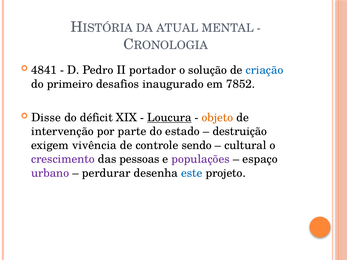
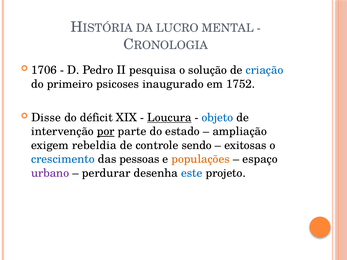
ATUAL: ATUAL -> LUCRO (177, 28)
4841: 4841 -> 1706 (44, 70)
portador: portador -> pesquisa (153, 70)
desafios: desafios -> psicoses (118, 84)
7852: 7852 -> 1752 (241, 84)
objeto colour: orange -> blue (217, 118)
por underline: none -> present (106, 131)
destruição: destruição -> ampliação (240, 131)
vivência: vivência -> rebeldia (94, 145)
cultural: cultural -> exitosas (245, 145)
crescimento colour: purple -> blue (63, 159)
populações colour: purple -> orange (201, 159)
